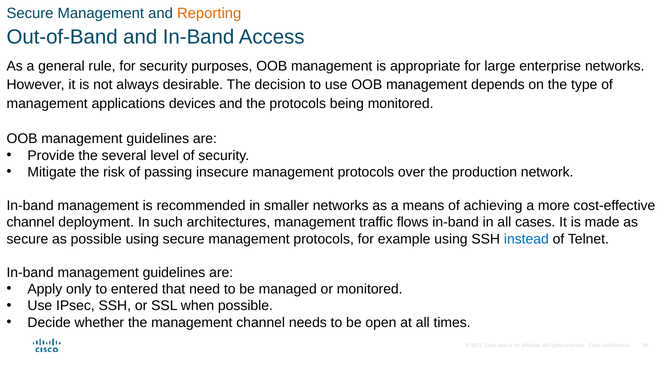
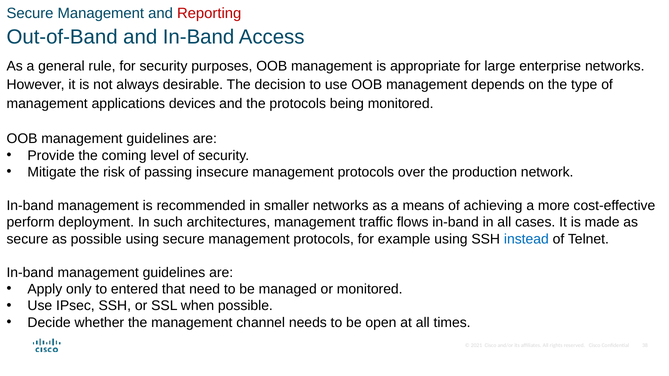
Reporting colour: orange -> red (209, 13)
several: several -> coming (124, 156)
channel: channel -> perform (31, 222)
